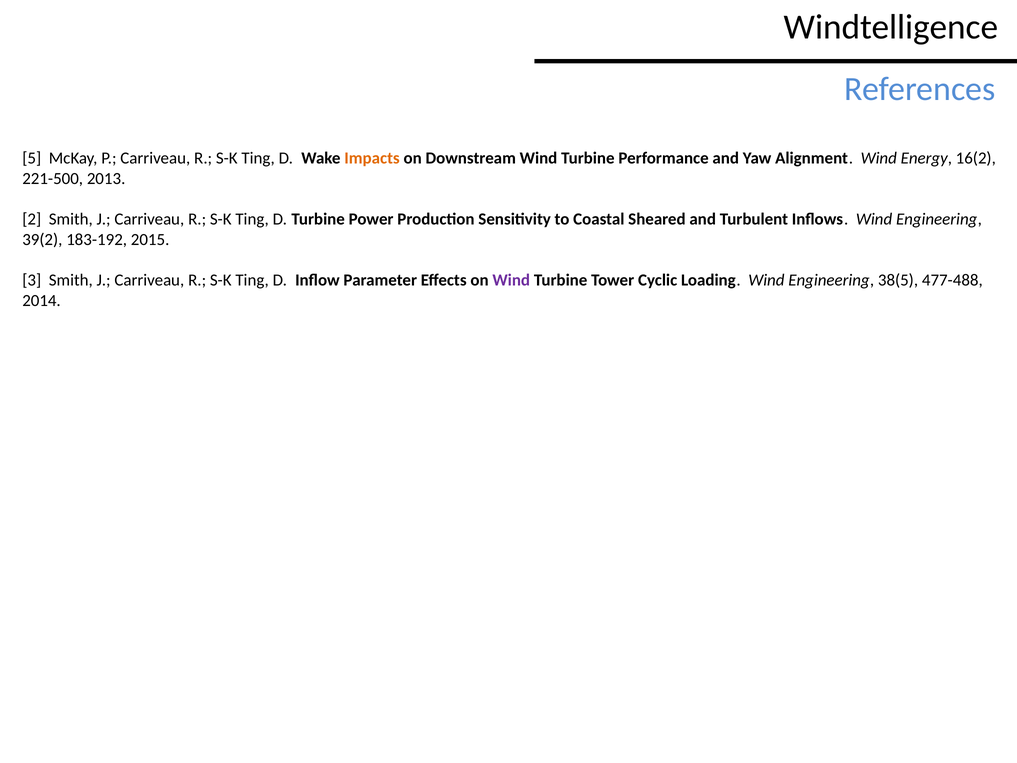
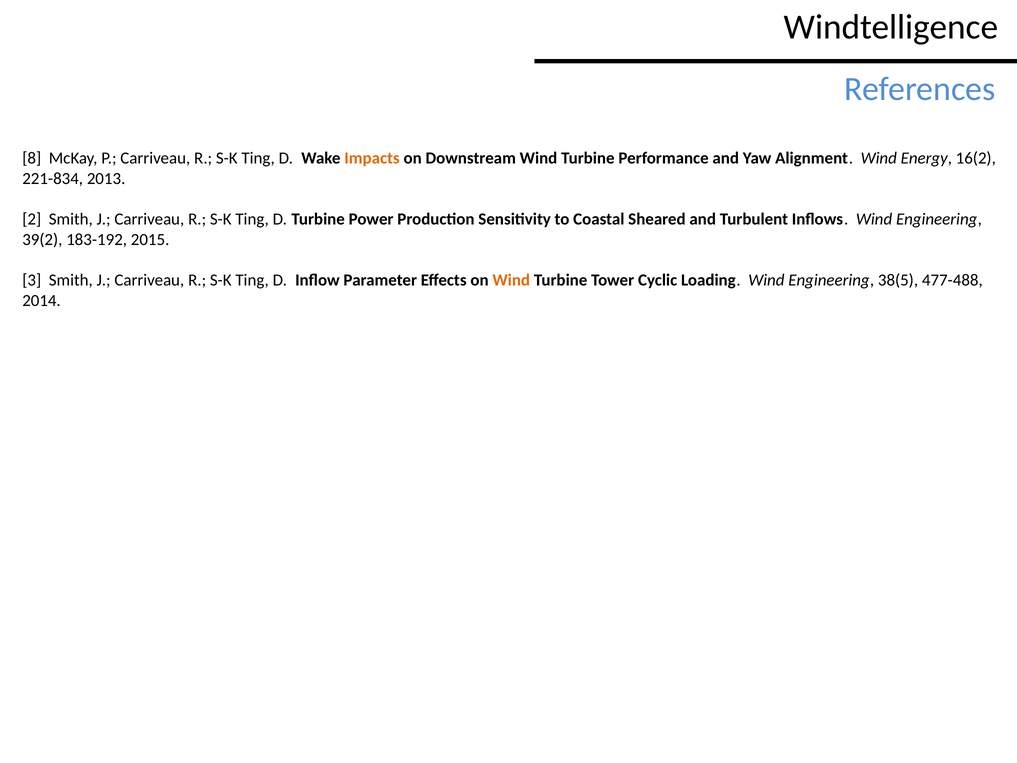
5: 5 -> 8 (32, 158)
221-500: 221-500 -> 221-834 (53, 178)
Wind colour: purple -> orange (511, 280)
